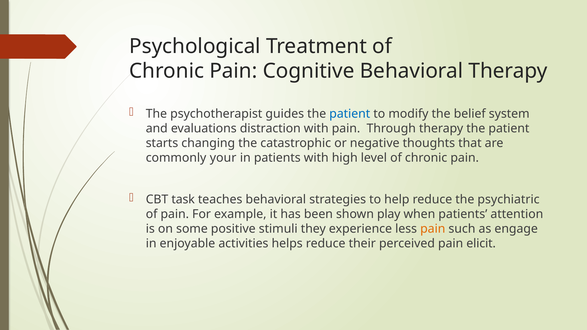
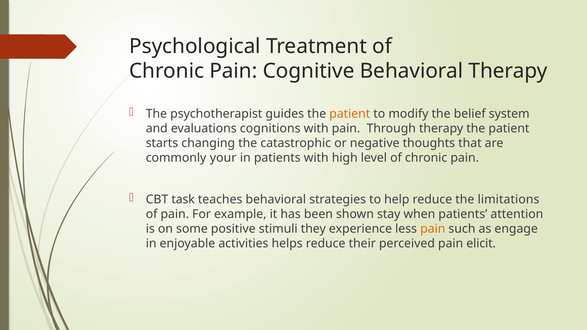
patient colour: blue -> orange (350, 114)
distraction: distraction -> cognitions (270, 128)
psychiatric: psychiatric -> limitations (509, 200)
play: play -> stay (389, 214)
